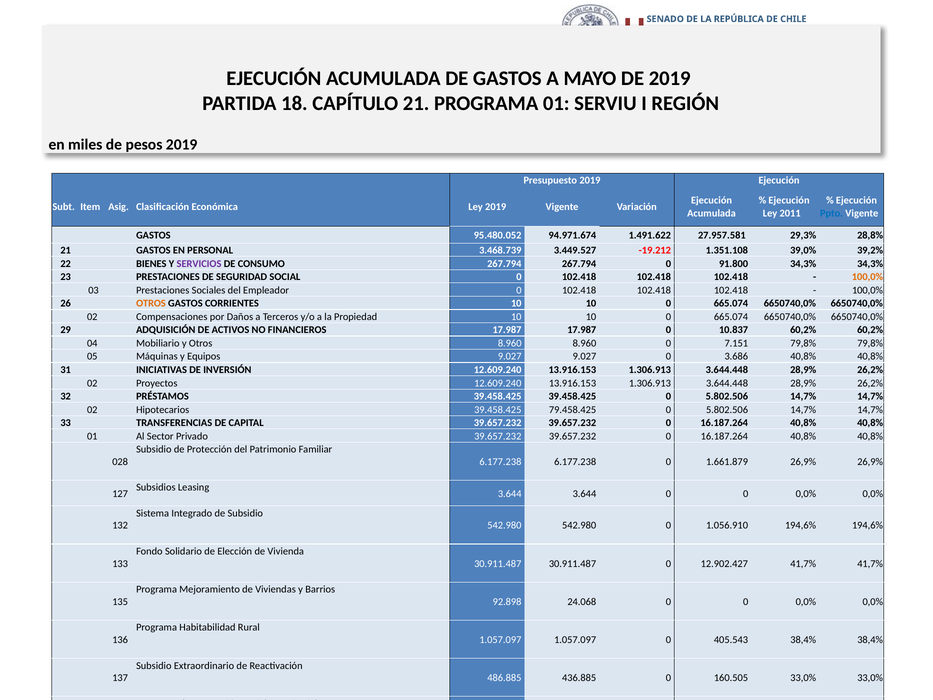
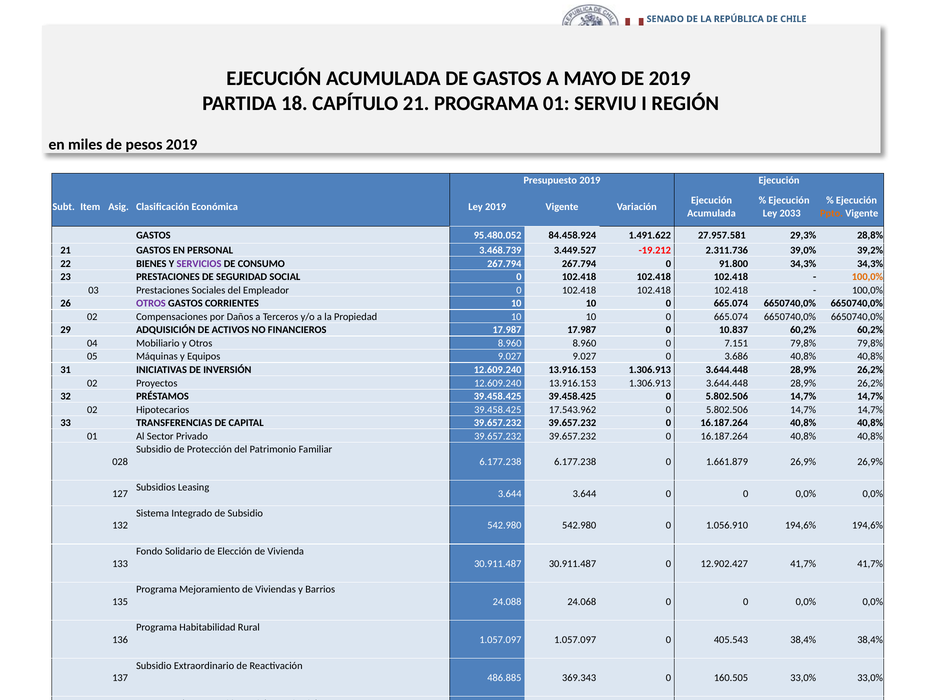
2011: 2011 -> 2033 (790, 213)
Ppto colour: blue -> orange (832, 213)
94.971.674: 94.971.674 -> 84.458.924 (572, 235)
1.351.108: 1.351.108 -> 2.311.736 (727, 250)
OTROS colour: orange -> purple (151, 303)
79.458.425: 79.458.425 -> 17.543.962 (573, 409)
92.898: 92.898 -> 24.088 (507, 602)
436.885: 436.885 -> 369.343 (579, 678)
